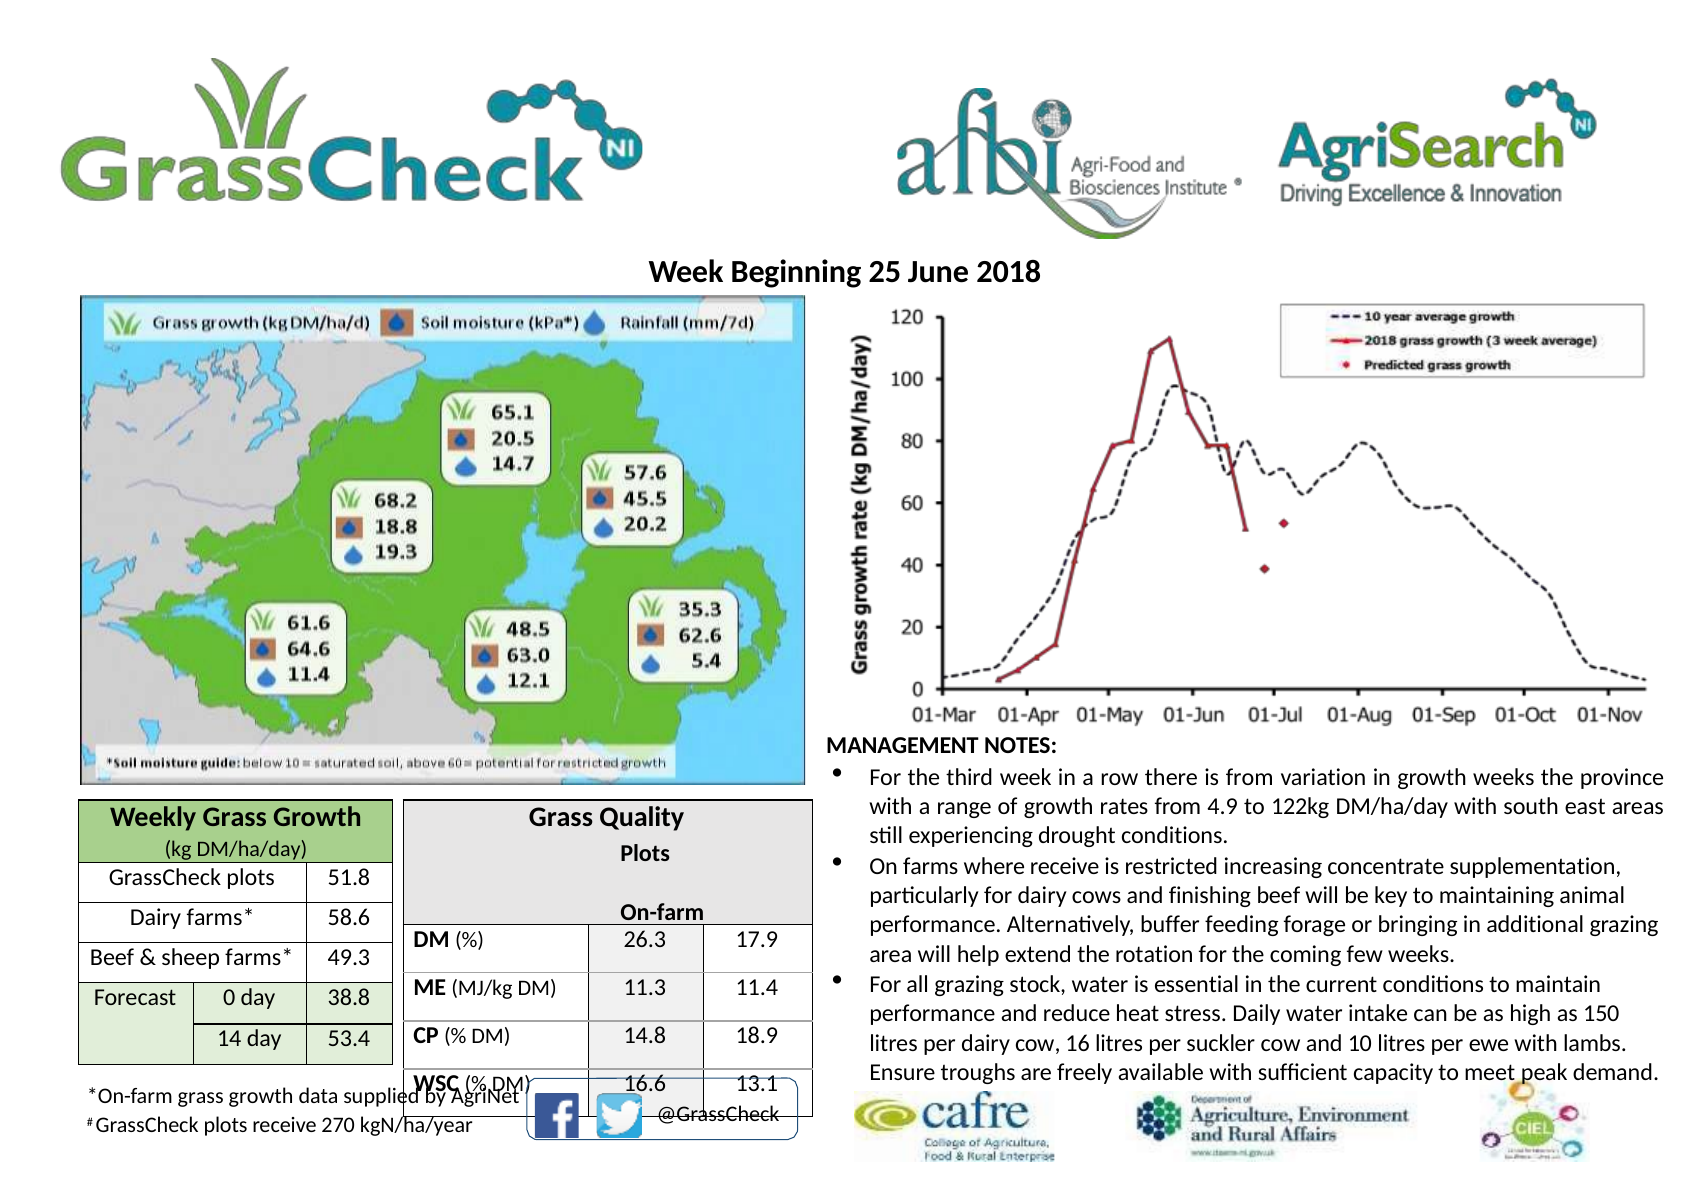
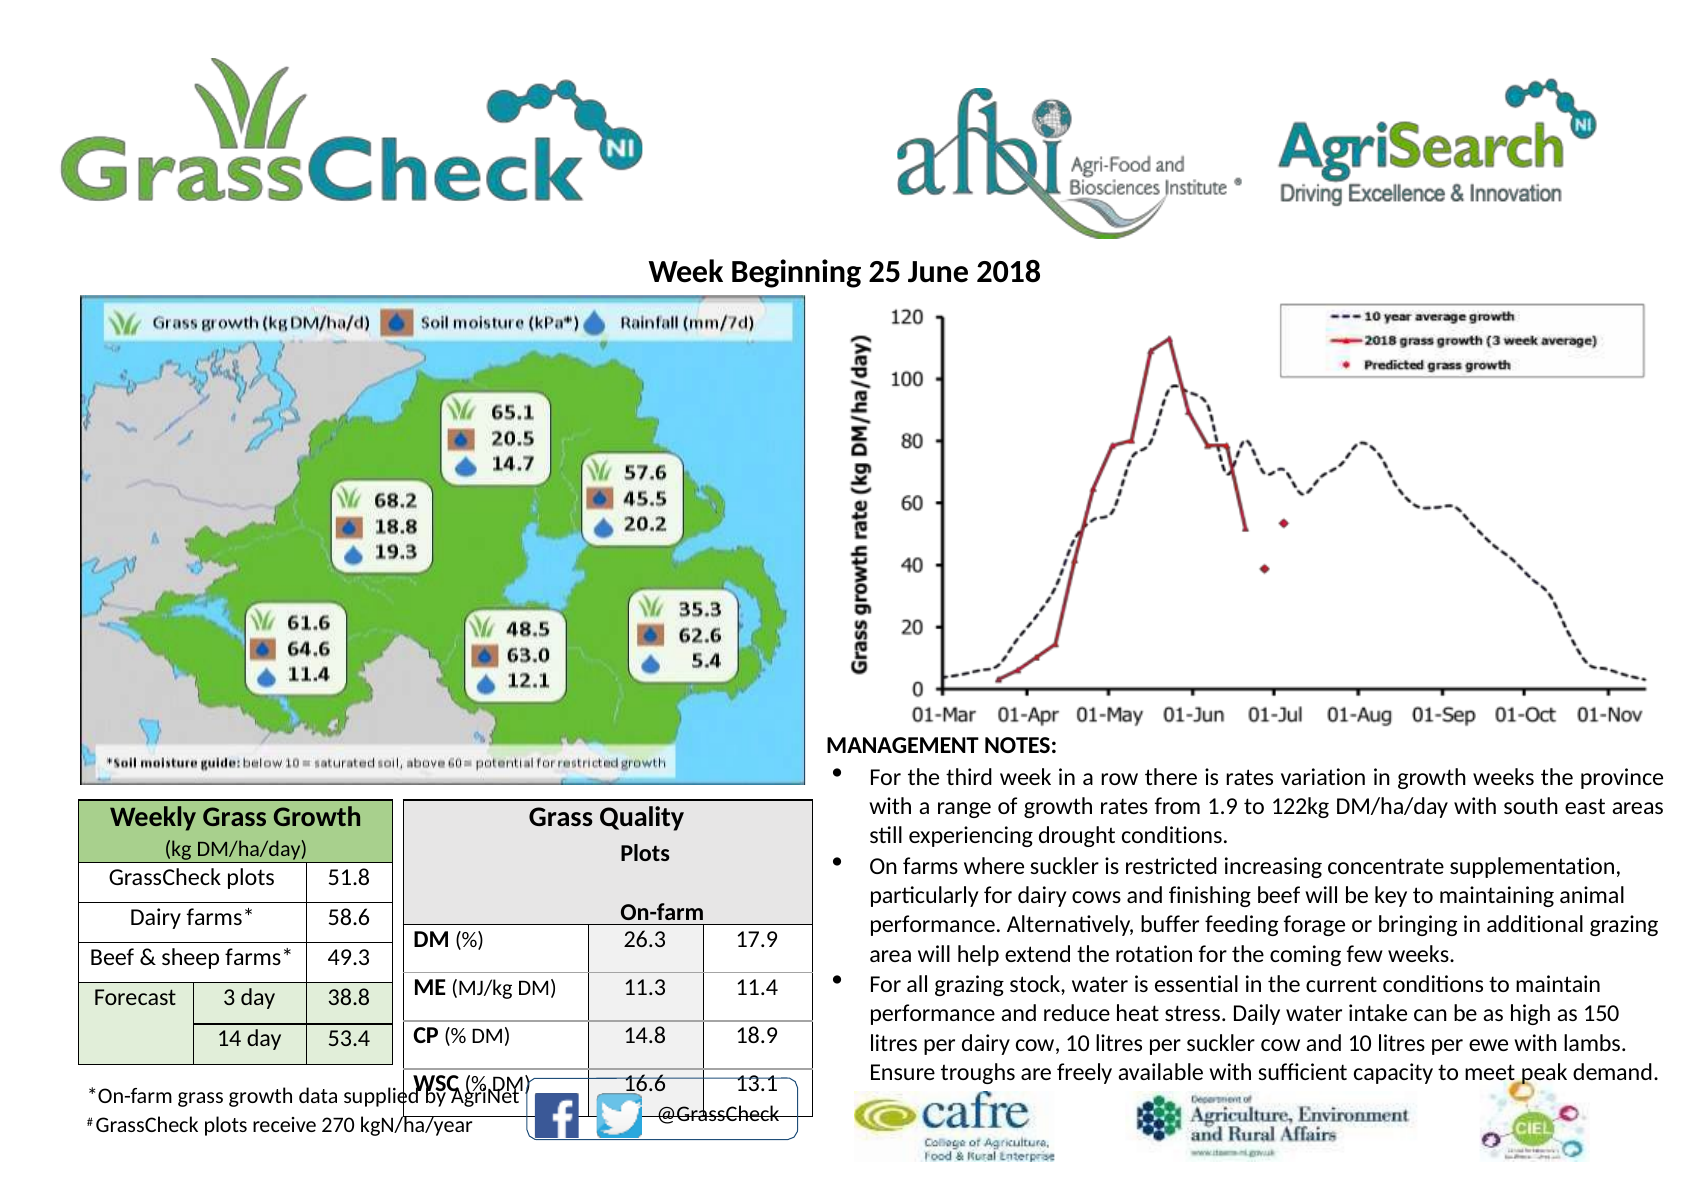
is from: from -> rates (1250, 777)
4.9: 4.9 -> 1.9 (1223, 807)
where receive: receive -> suckler (1064, 867)
0: 0 -> 3 (229, 998)
cow 16: 16 -> 10 (1078, 1044)
